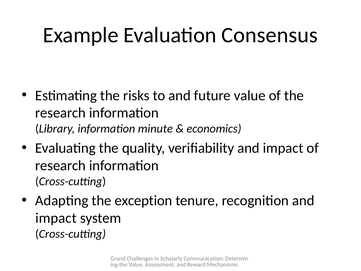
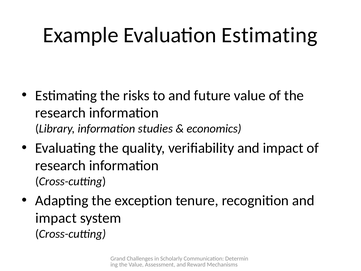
Evaluation Consensus: Consensus -> Estimating (270, 35)
minute: minute -> studies (155, 129)
